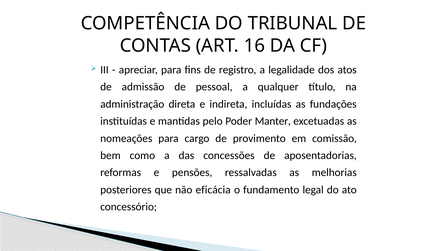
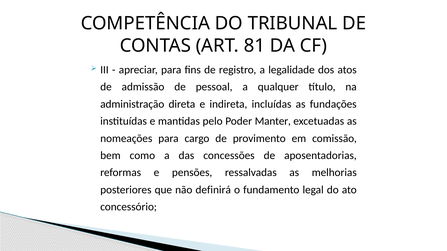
16: 16 -> 81 (254, 46)
eficácia: eficácia -> definirá (213, 190)
